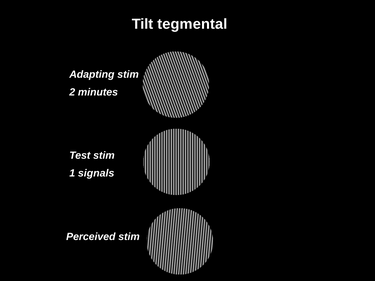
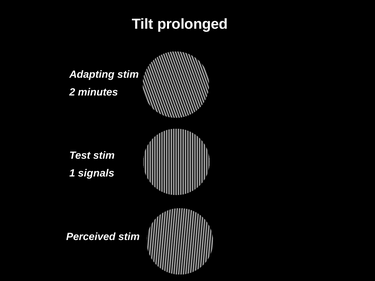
tegmental: tegmental -> prolonged (193, 24)
